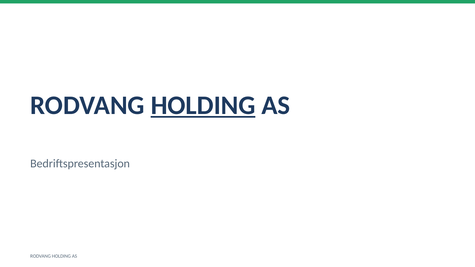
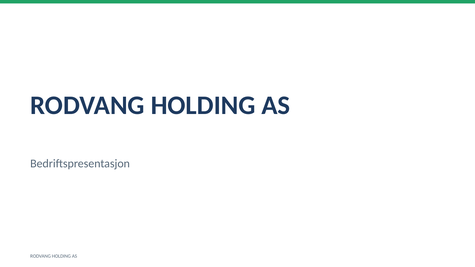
HOLDING underline: present -> none (203, 105)
